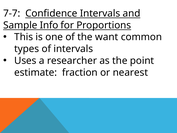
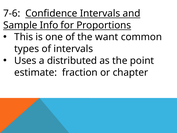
7-7: 7-7 -> 7-6 (12, 13)
researcher: researcher -> distributed (72, 61)
nearest: nearest -> chapter (130, 72)
